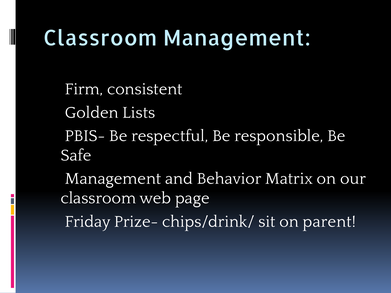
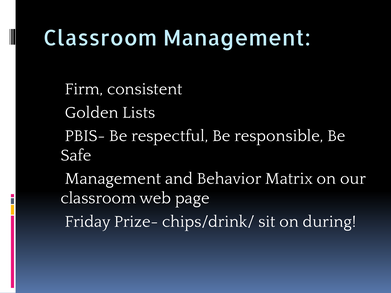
parent: parent -> during (329, 222)
